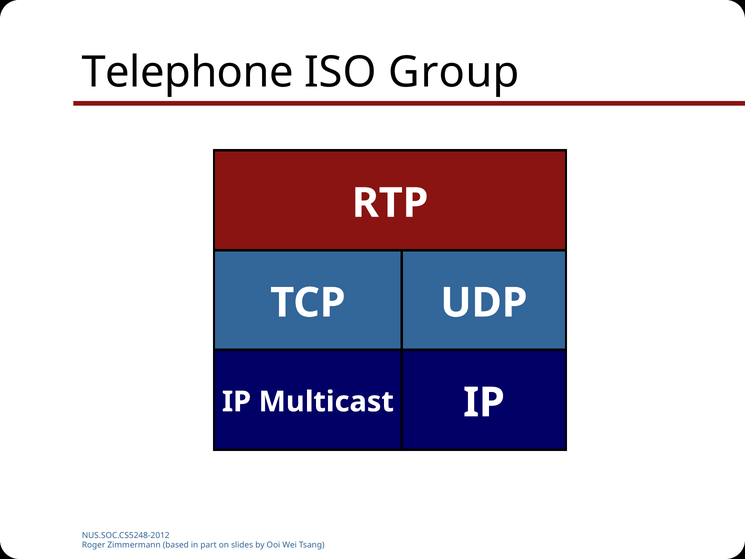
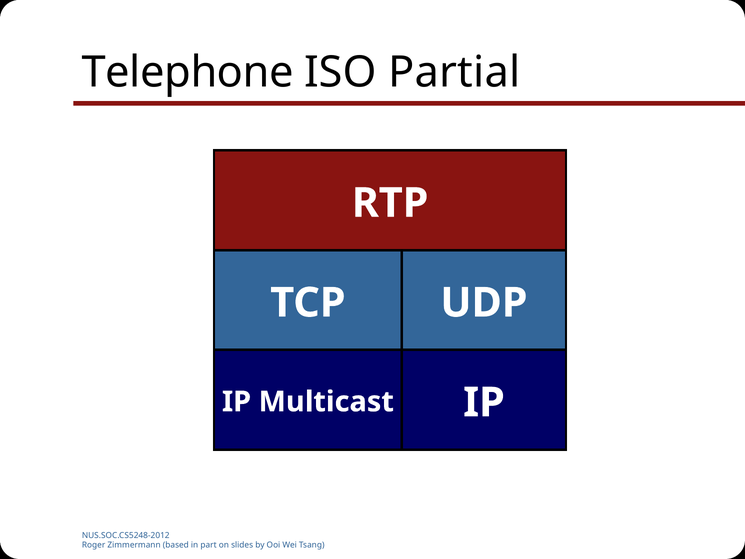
Group: Group -> Partial (454, 72)
